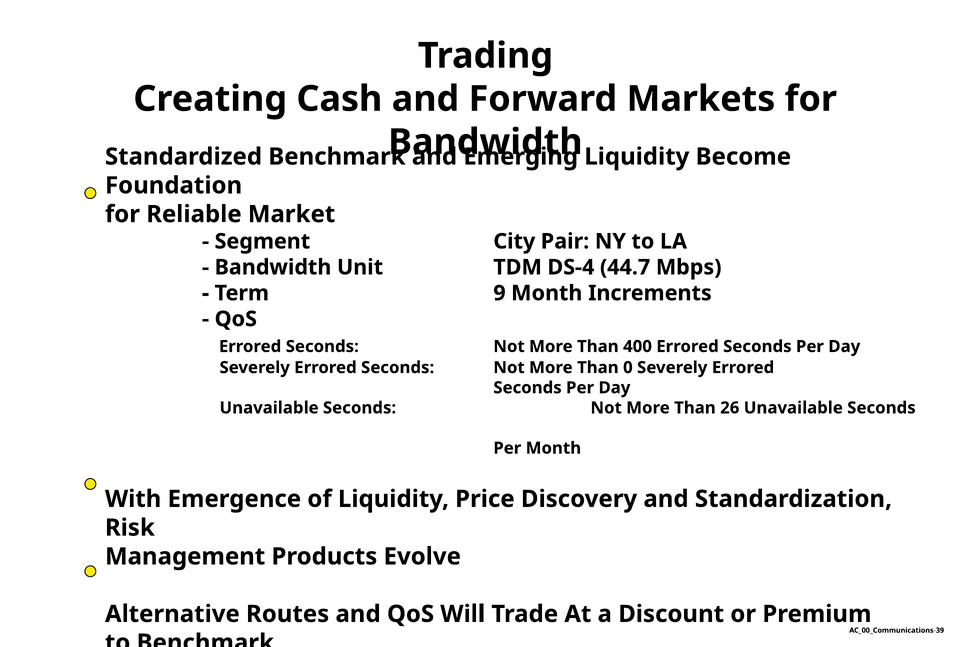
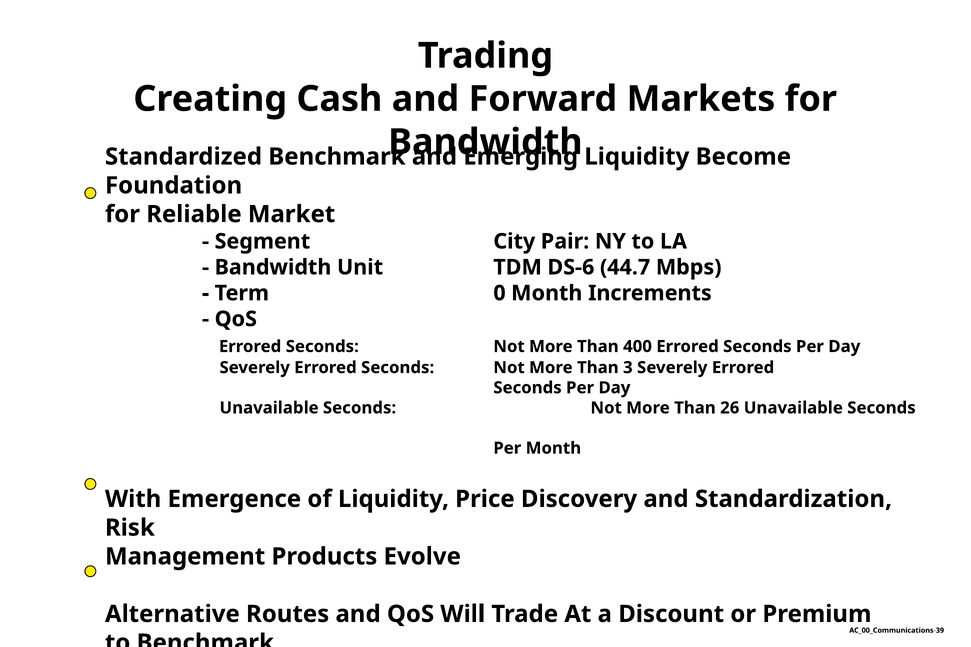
DS-4: DS-4 -> DS-6 (571, 267)
9: 9 -> 0 (500, 293)
0: 0 -> 3 (628, 368)
